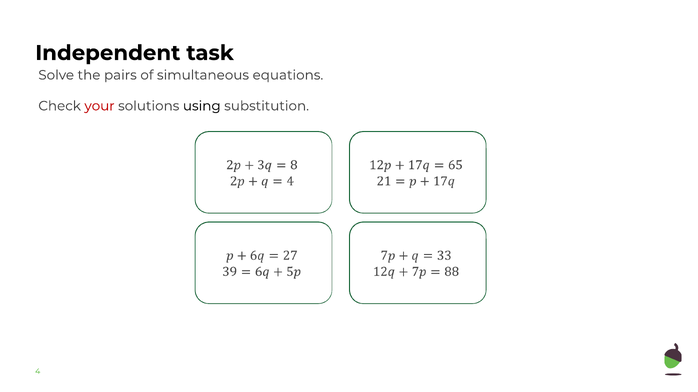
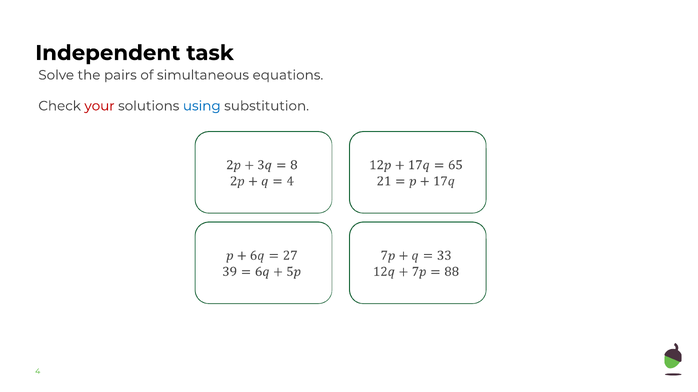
using colour: black -> blue (202, 106)
